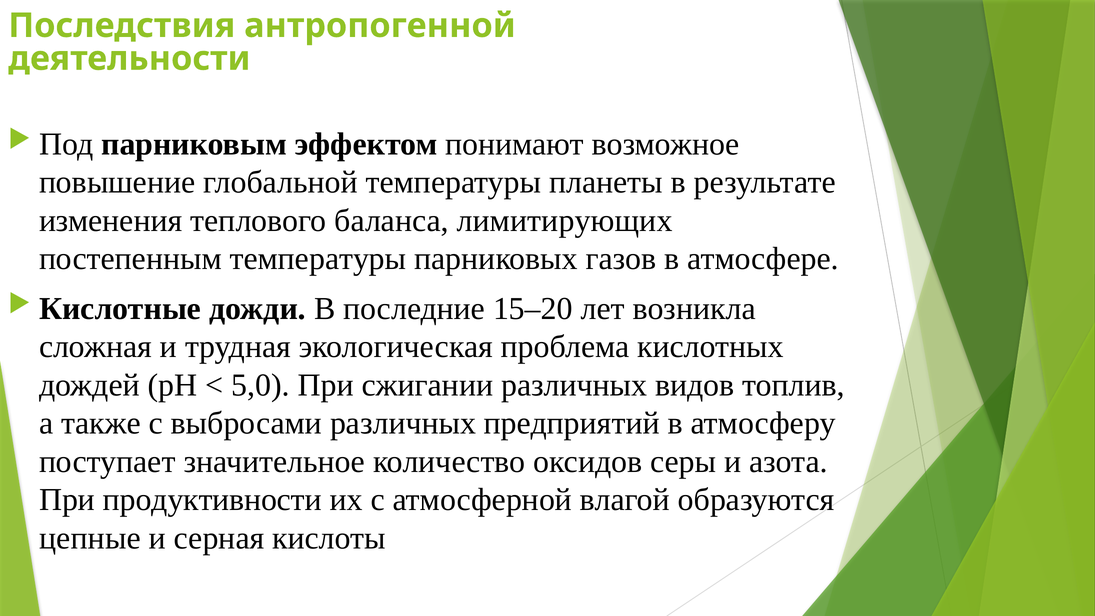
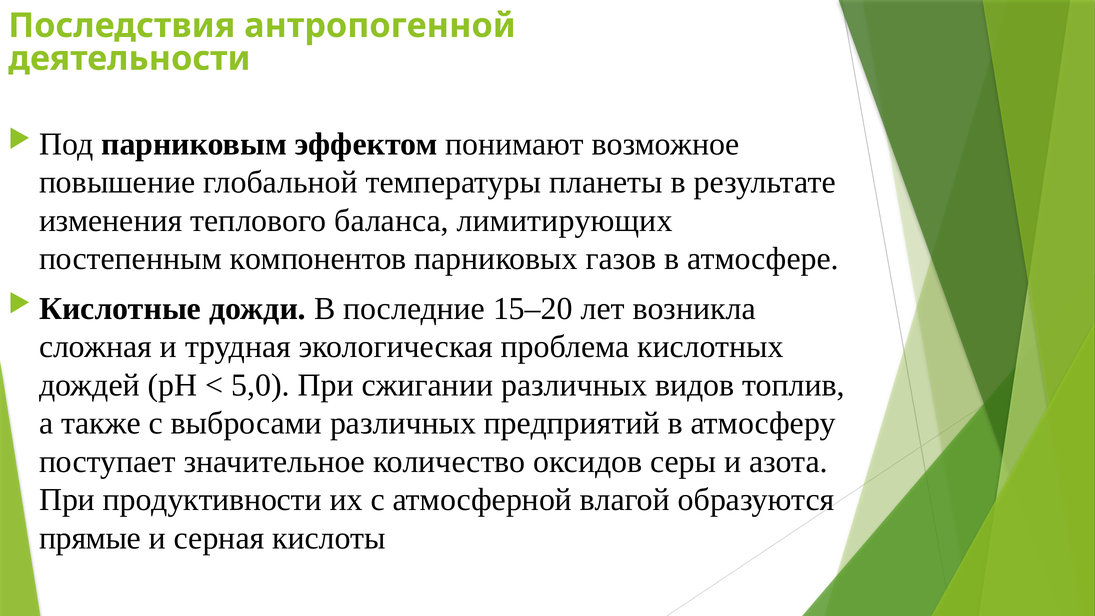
постепенным температуры: температуры -> компонентов (318, 259)
цепные: цепные -> прямые (90, 538)
